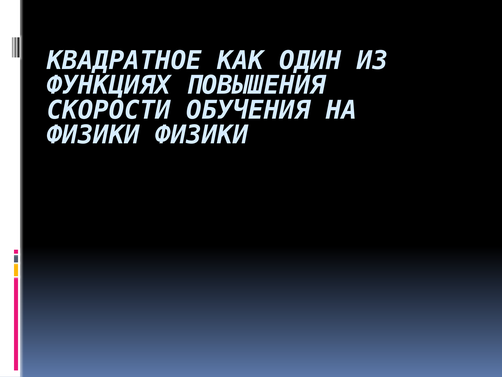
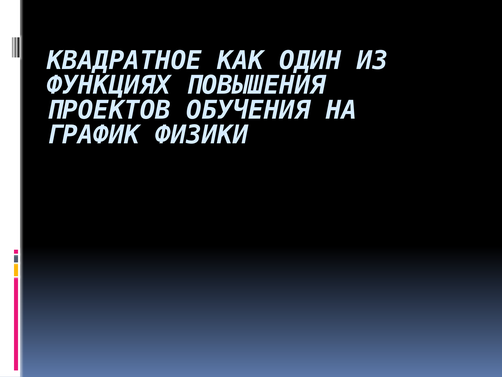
СКОРОСТИ: СКОРОСТИ -> ПРОЕКТОВ (109, 110)
ФИЗИКИ: ФИЗИКИ -> ГРАФИК (93, 135)
